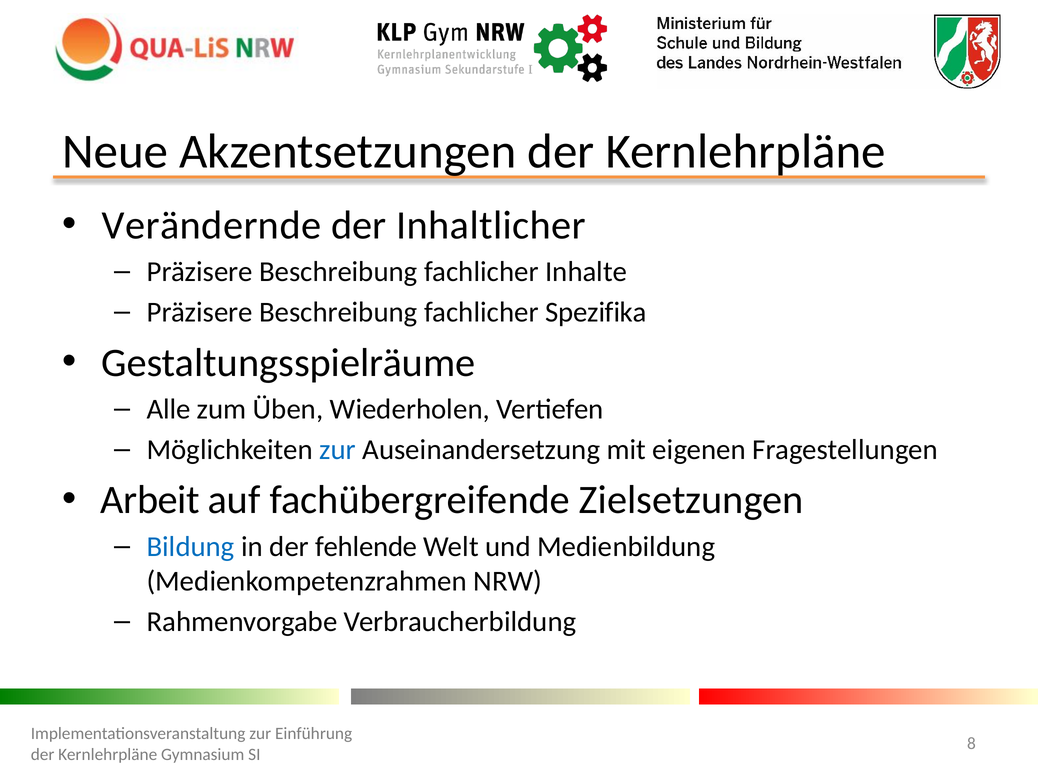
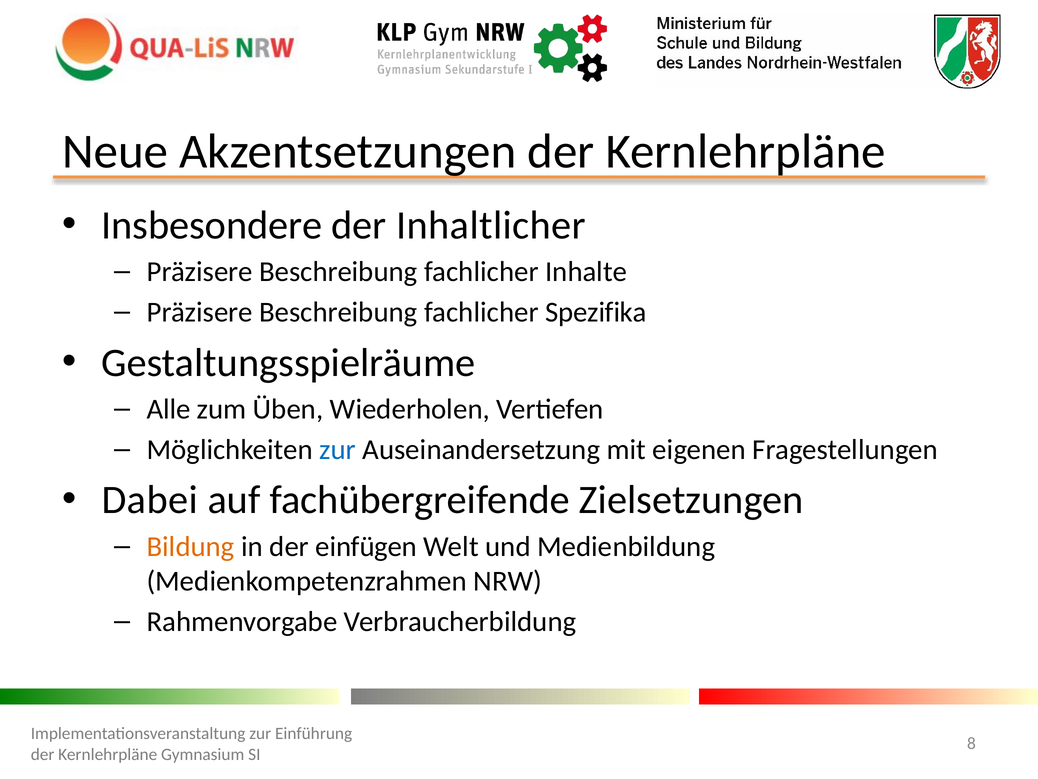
Verändernde: Verändernde -> Insbesondere (212, 225)
Arbeit: Arbeit -> Dabei (150, 500)
Bildung colour: blue -> orange (191, 546)
fehlende: fehlende -> einfügen (366, 546)
